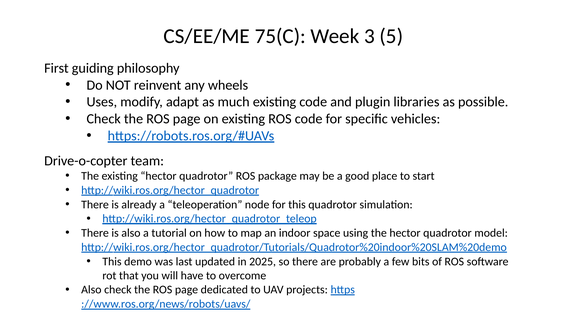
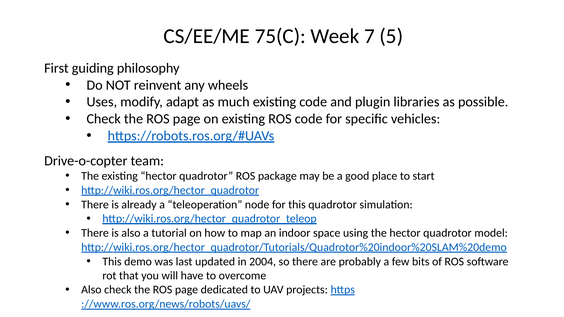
3: 3 -> 7 (370, 36)
2025: 2025 -> 2004 (263, 262)
